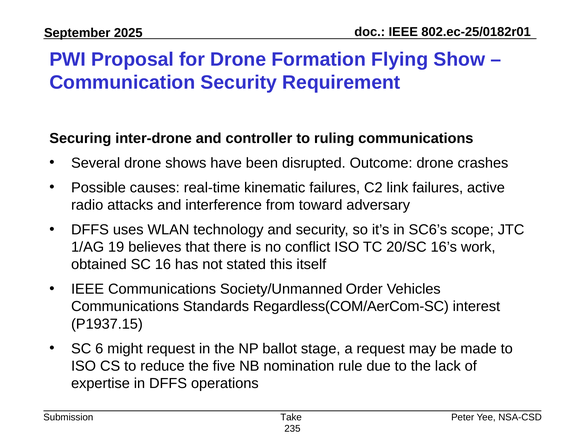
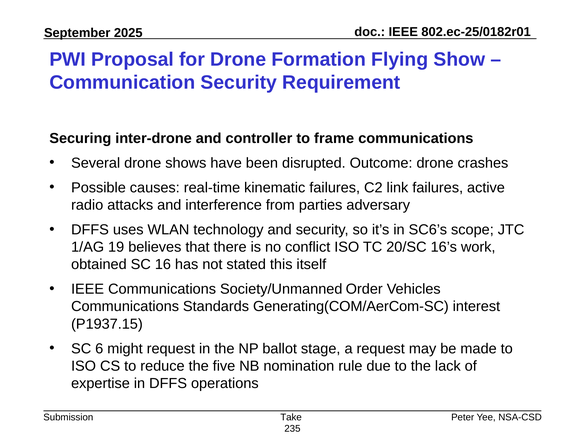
ruling: ruling -> frame (334, 138)
toward: toward -> parties (321, 205)
Regardless(COM/AerCom-SC: Regardless(COM/AerCom-SC -> Generating(COM/AerCom-SC (351, 307)
